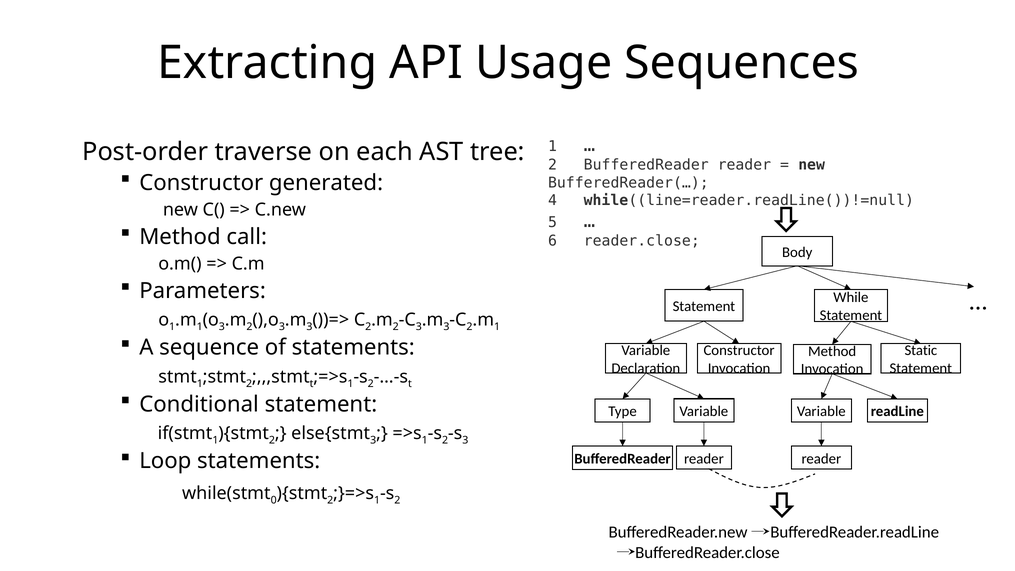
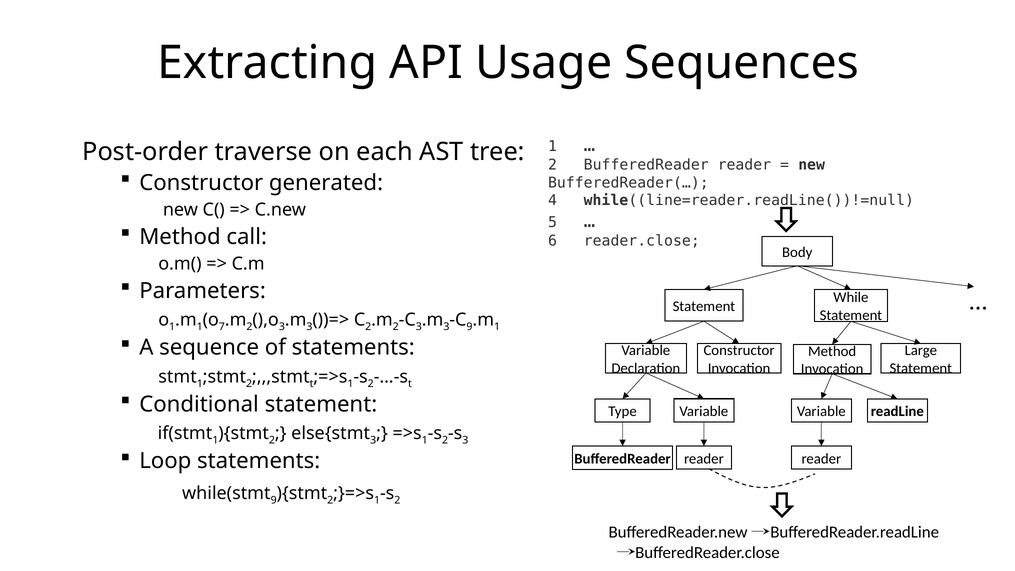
3: 3 -> 7 (222, 327)
2: 2 -> 9 (470, 327)
Static: Static -> Large (921, 350)
0: 0 -> 9 (274, 500)
